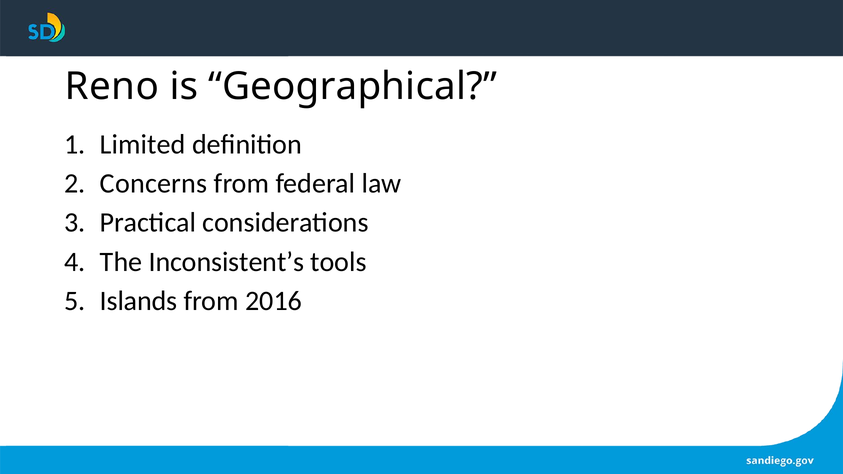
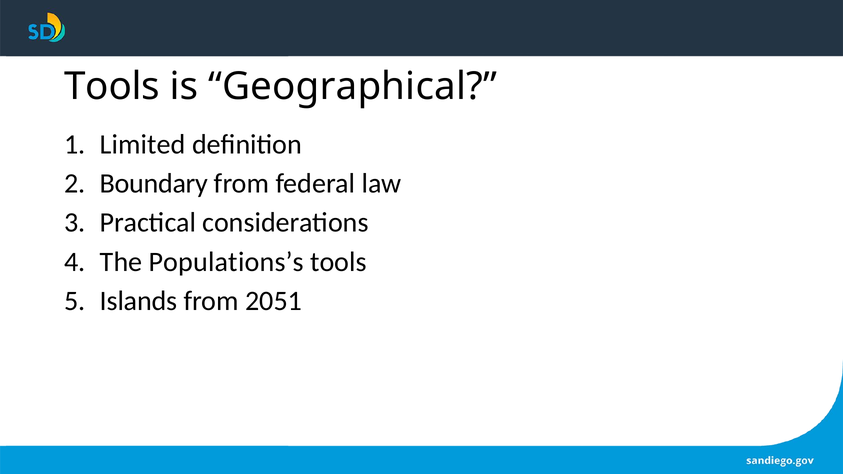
Reno: Reno -> Tools (112, 86)
Concerns: Concerns -> Boundary (154, 184)
Inconsistent’s: Inconsistent’s -> Populations’s (226, 262)
2016: 2016 -> 2051 (274, 301)
